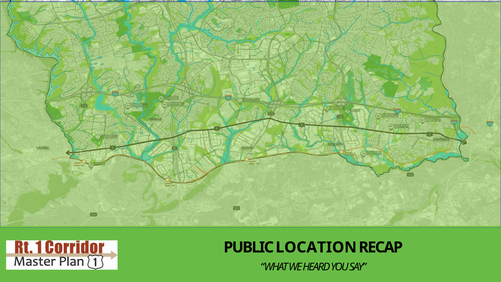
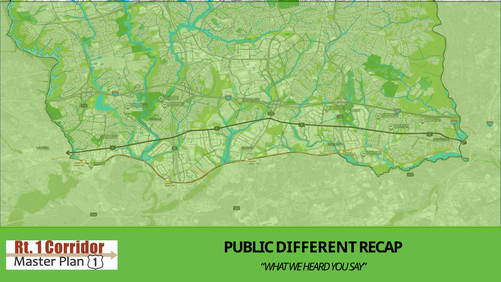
LOCATION: LOCATION -> DIFFERENT (316, 247)
